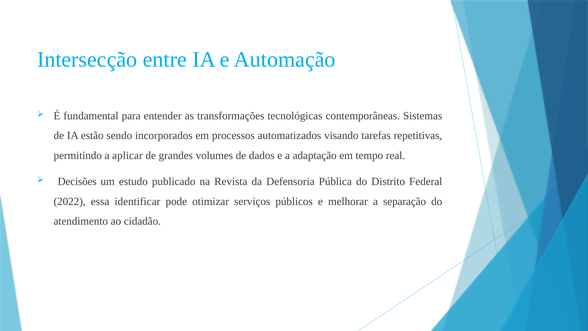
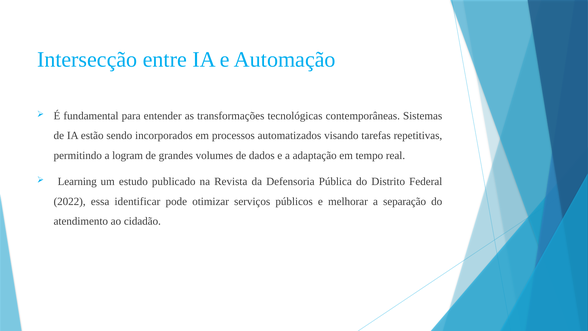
aplicar: aplicar -> logram (128, 155)
Decisões: Decisões -> Learning (77, 181)
